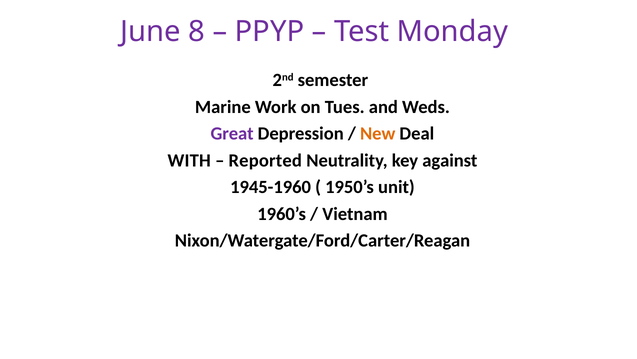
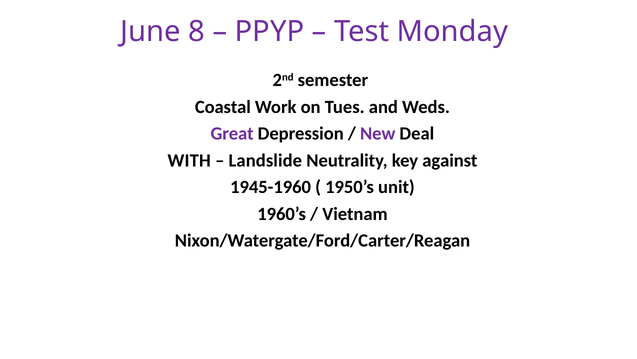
Marine: Marine -> Coastal (223, 107)
New colour: orange -> purple (378, 133)
Reported: Reported -> Landslide (265, 160)
